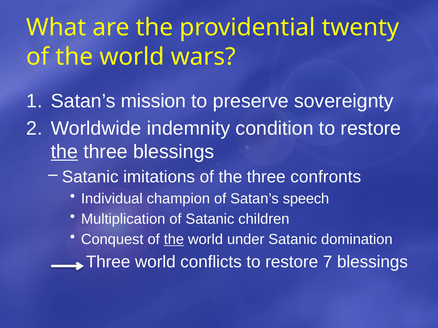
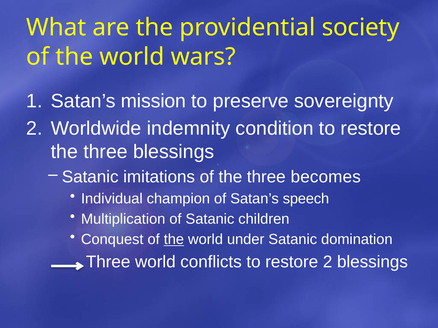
twenty: twenty -> society (361, 28)
the underline: present -> none (64, 152)
confronts: confronts -> becomes (326, 177)
restore 7: 7 -> 2 (328, 262)
